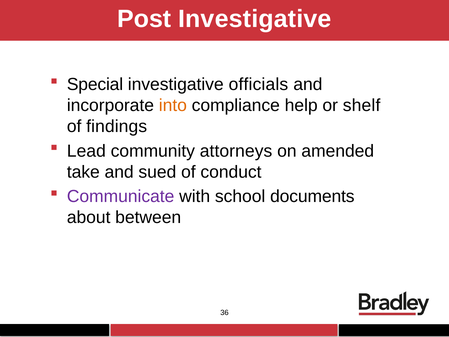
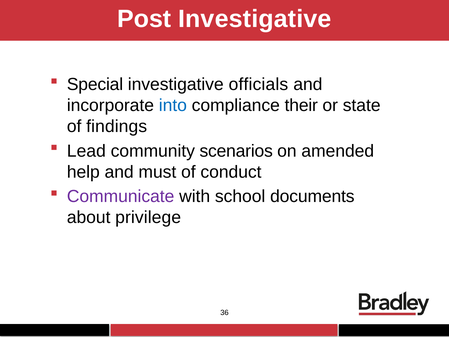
into colour: orange -> blue (173, 105)
help: help -> their (301, 105)
shelf: shelf -> state (362, 105)
attorneys: attorneys -> scenarios (236, 151)
take: take -> help (83, 172)
sued: sued -> must (157, 172)
between: between -> privilege (148, 217)
